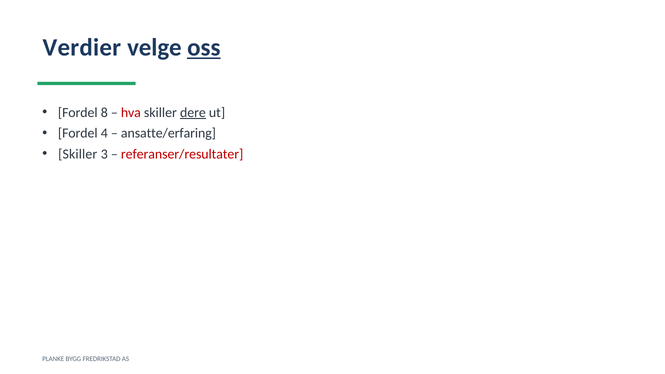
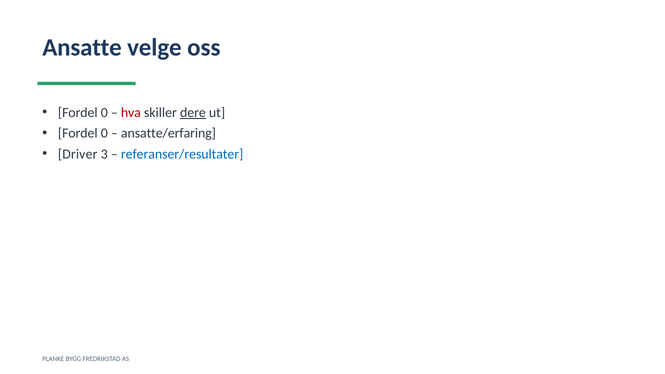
Verdier: Verdier -> Ansatte (82, 47)
oss underline: present -> none (204, 47)
8: 8 -> 0 (104, 113)
4: 4 -> 0 (104, 133)
Skiller: Skiller -> Driver (78, 154)
referanser/resultater colour: red -> blue (182, 154)
